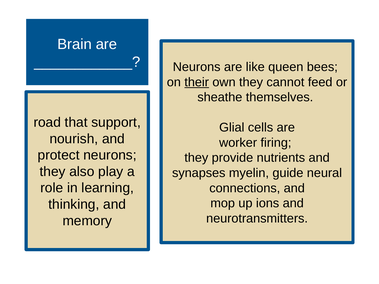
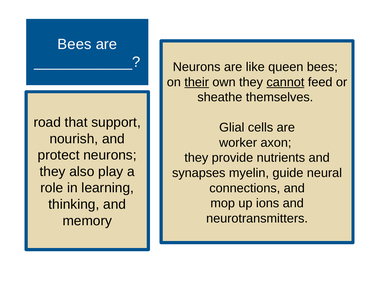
Brain: Brain -> Bees (74, 44)
cannot underline: none -> present (285, 82)
firing: firing -> axon (276, 143)
